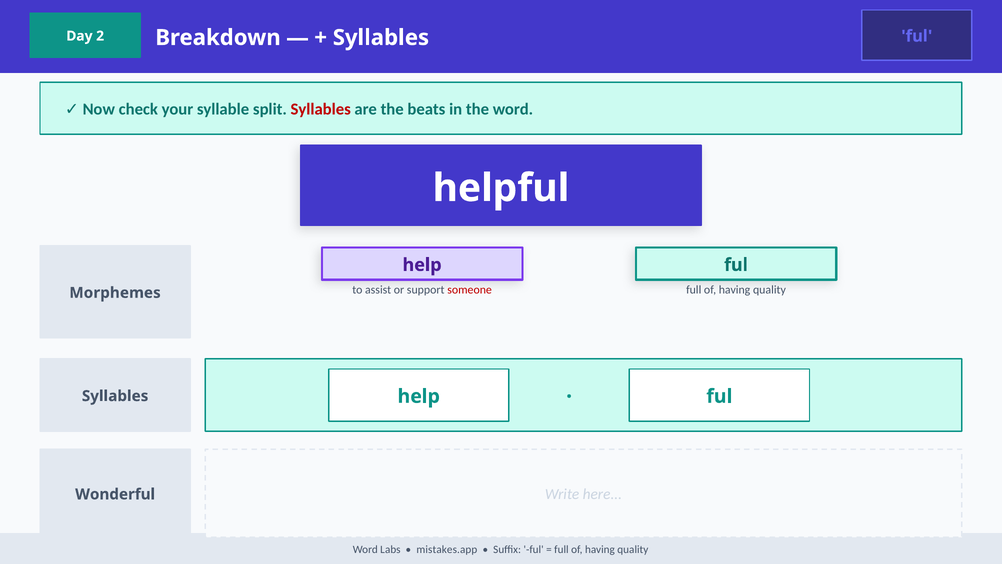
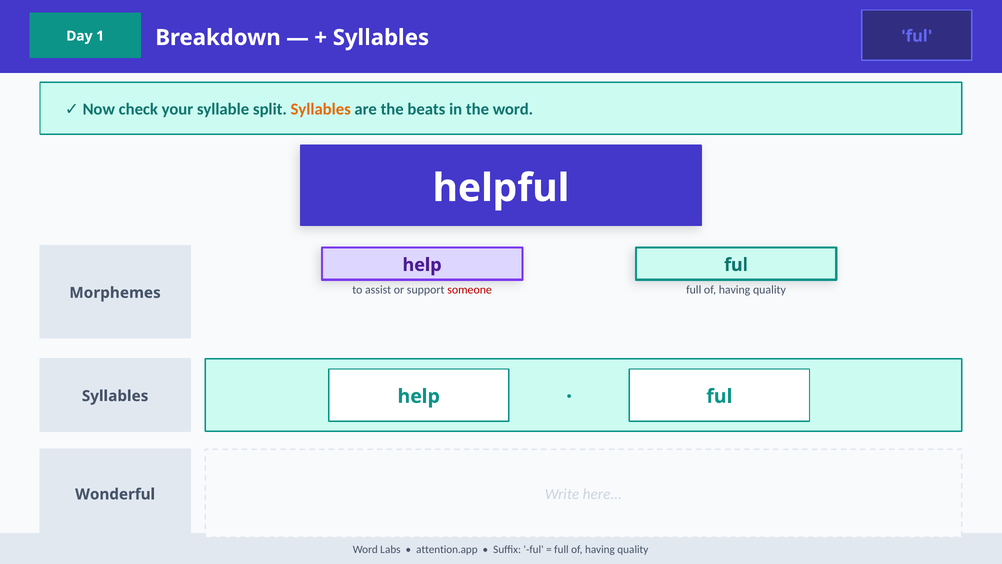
2: 2 -> 1 (100, 36)
Syllables colour: red -> orange (321, 109)
mistakes.app: mistakes.app -> attention.app (447, 549)
